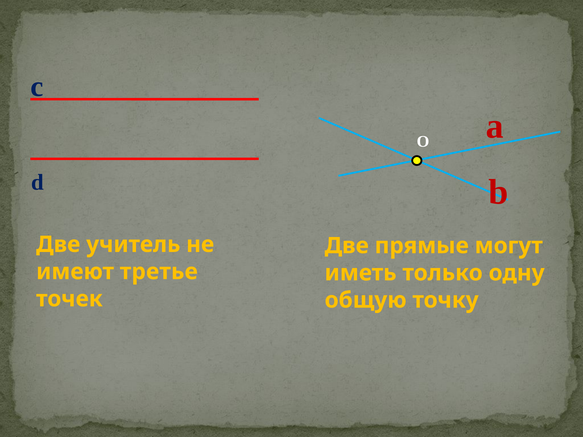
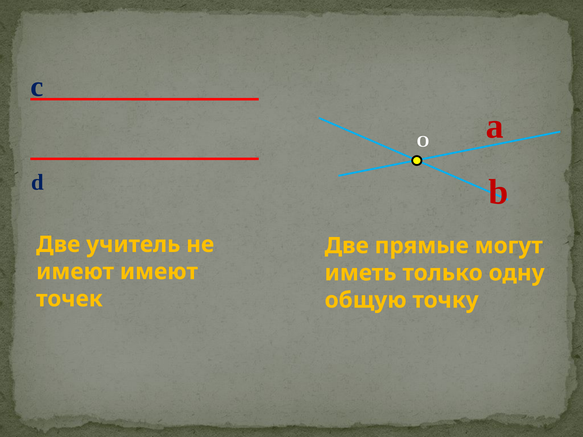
имеют третье: третье -> имеют (159, 272)
